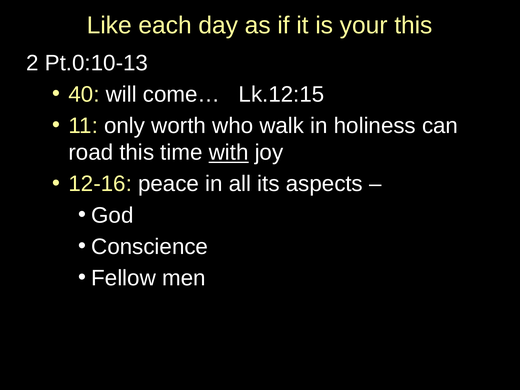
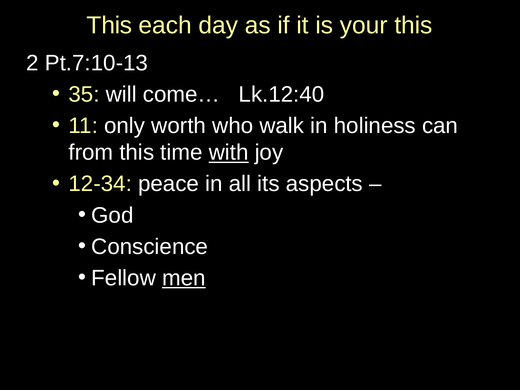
Like: Like -> This (109, 26)
Pt.0:10-13: Pt.0:10-13 -> Pt.7:10-13 (96, 63)
40: 40 -> 35 (84, 94)
Lk.12:15: Lk.12:15 -> Lk.12:40 (281, 94)
road: road -> from (91, 153)
12-16: 12-16 -> 12-34 (100, 184)
men underline: none -> present (184, 278)
